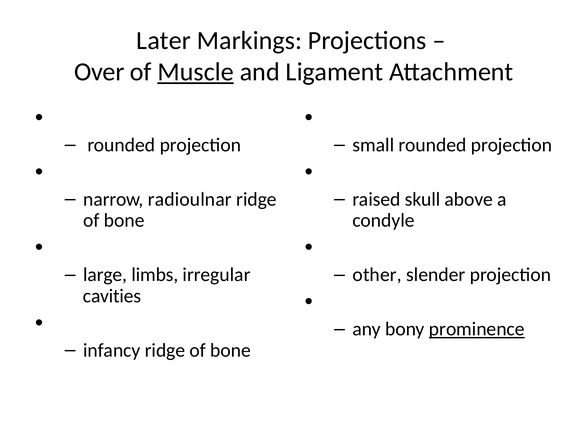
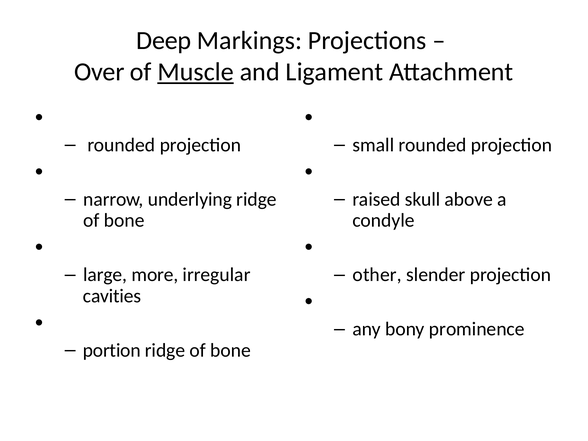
Later: Later -> Deep (164, 41)
radioulnar: radioulnar -> underlying (190, 199)
limbs: limbs -> more (155, 275)
prominence underline: present -> none (477, 329)
infancy: infancy -> portion (112, 350)
